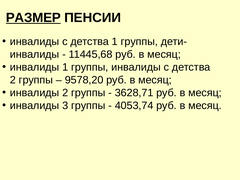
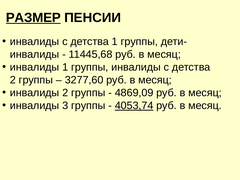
9578,20: 9578,20 -> 3277,60 (84, 80)
3628,71: 3628,71 -> 4869,09 (134, 93)
4053,74 underline: none -> present (134, 106)
